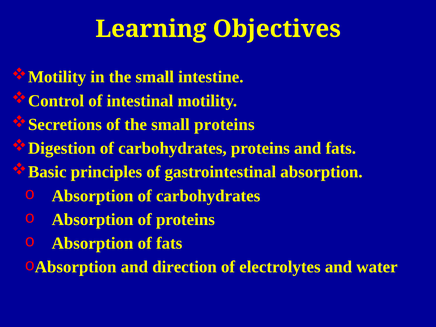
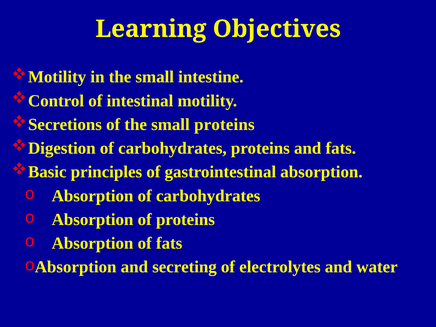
direction: direction -> secreting (185, 267)
